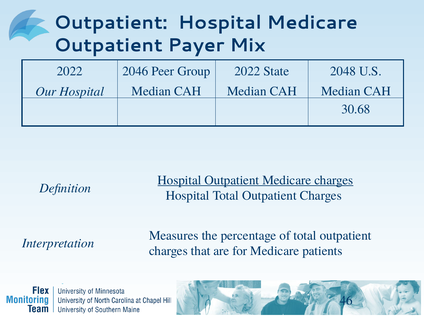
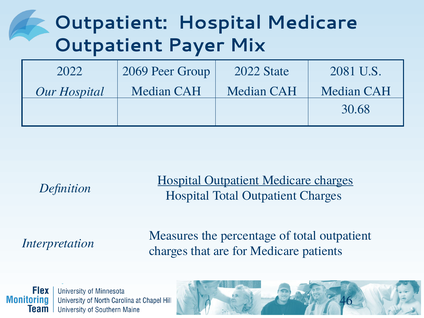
2046: 2046 -> 2069 (135, 71)
2048: 2048 -> 2081 (343, 71)
